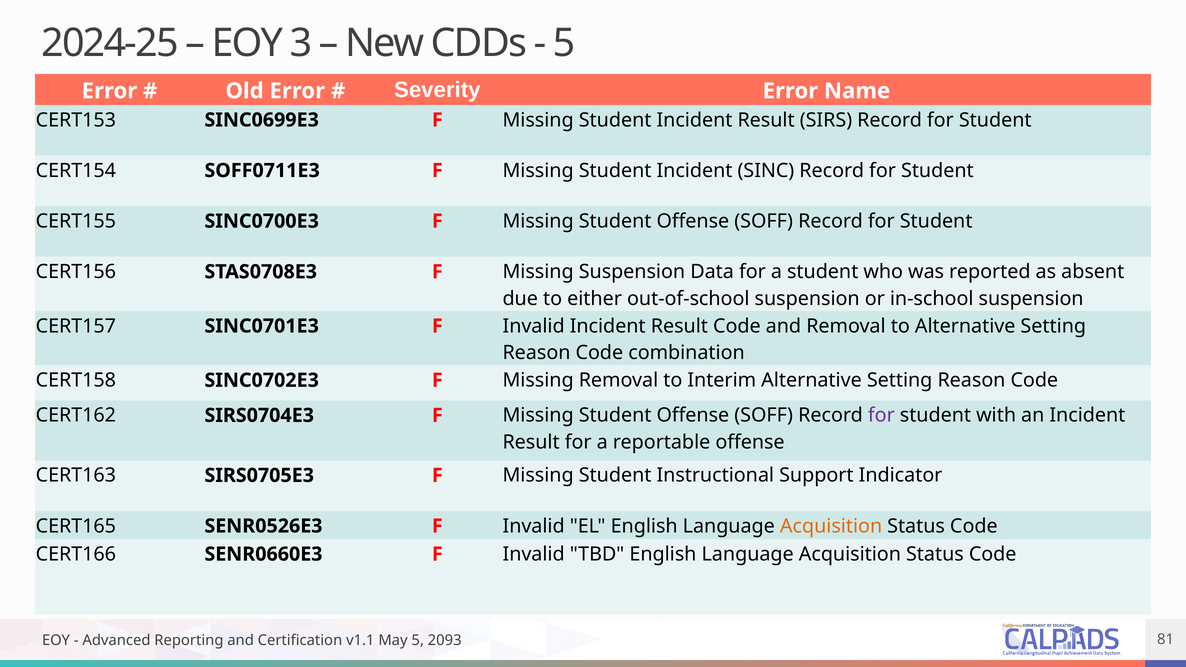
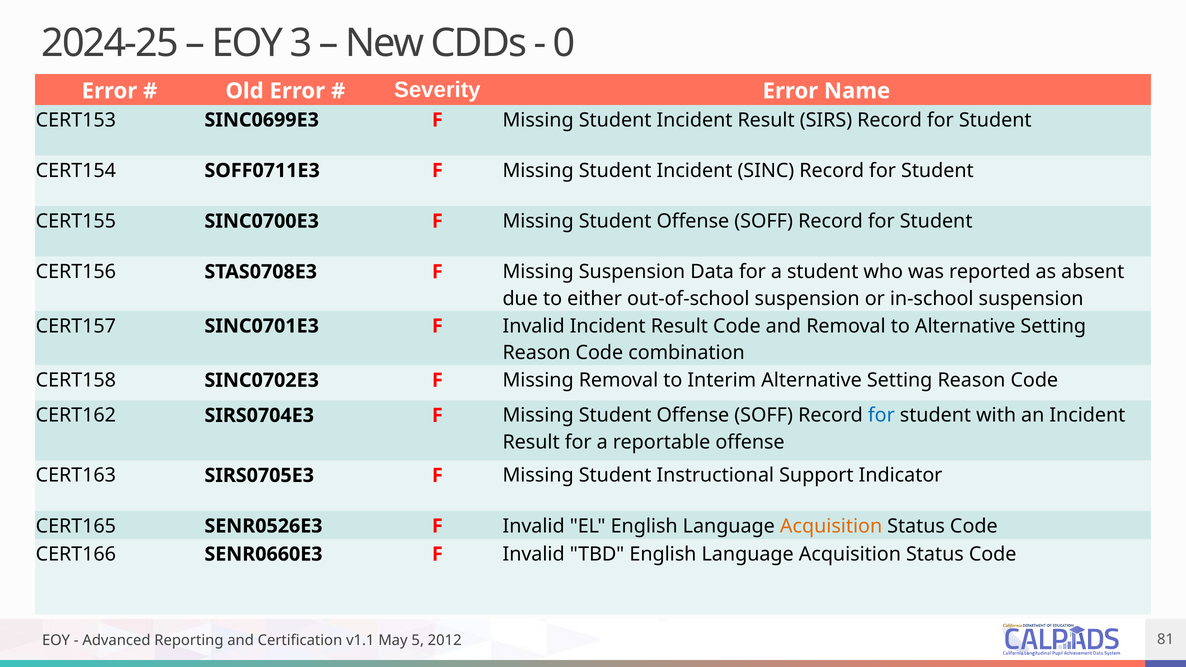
5: 5 -> 0 (564, 43)
for colour: purple -> blue (881, 416)
2093: 2093 -> 2012 (445, 640)
